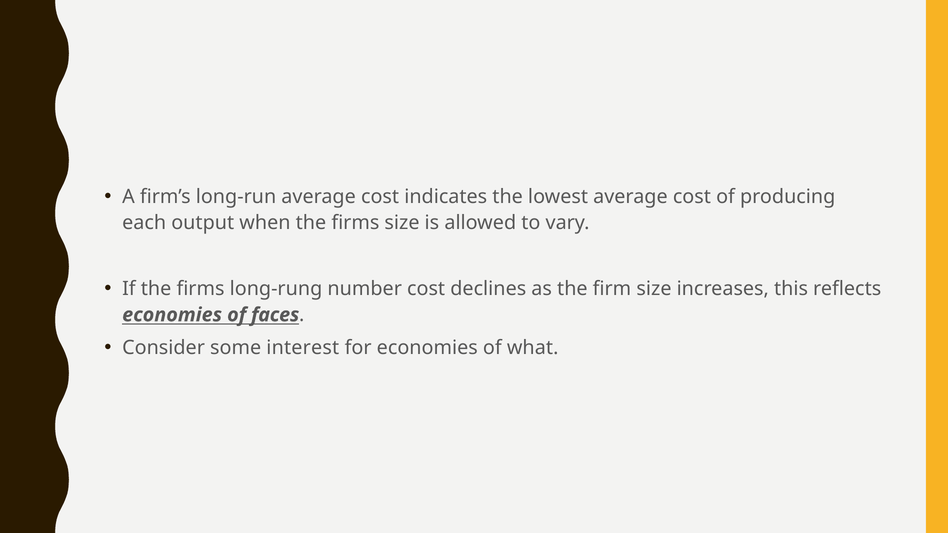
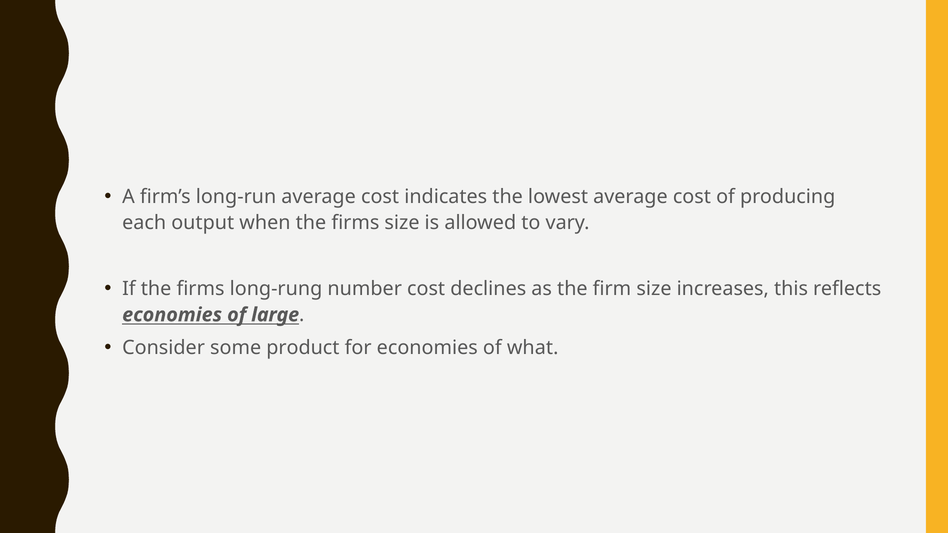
faces: faces -> large (275, 315)
interest: interest -> product (303, 348)
